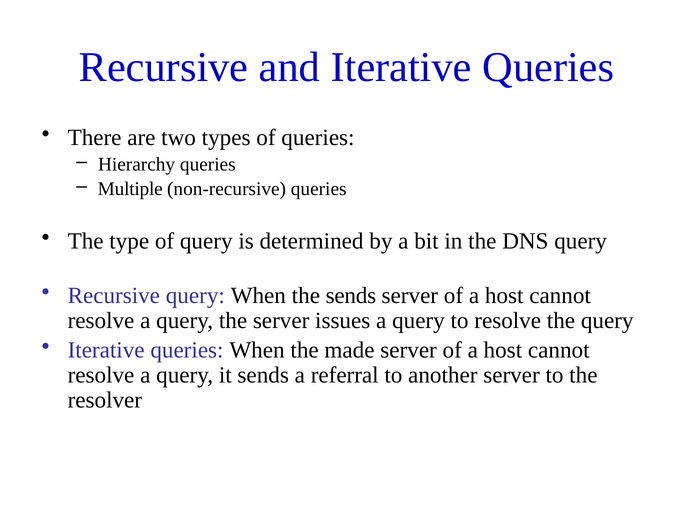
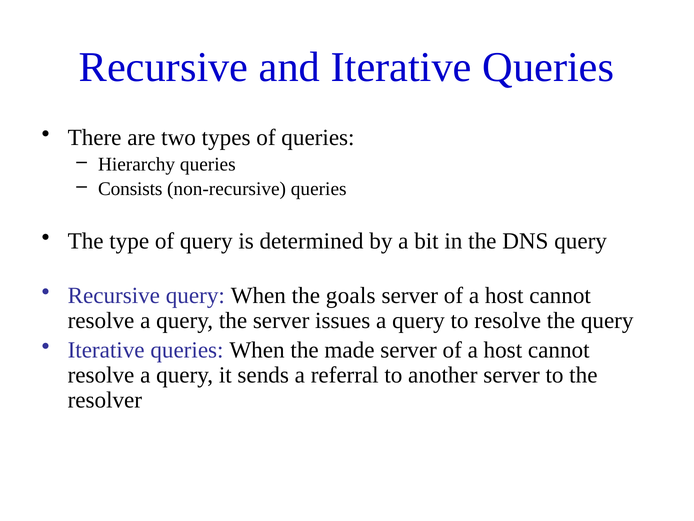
Multiple: Multiple -> Consists (130, 189)
the sends: sends -> goals (351, 295)
